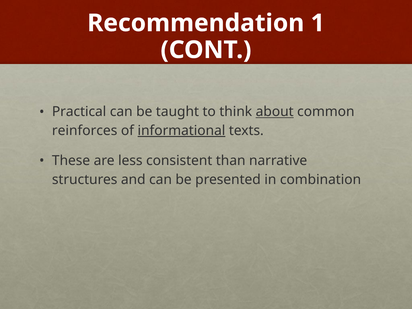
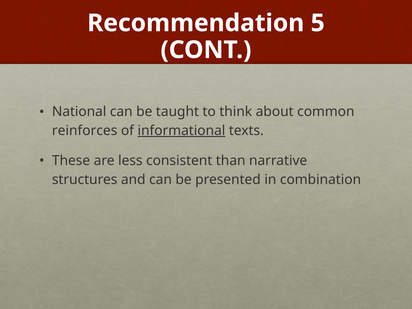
1: 1 -> 5 (318, 23)
Practical: Practical -> National (79, 112)
about underline: present -> none (275, 112)
